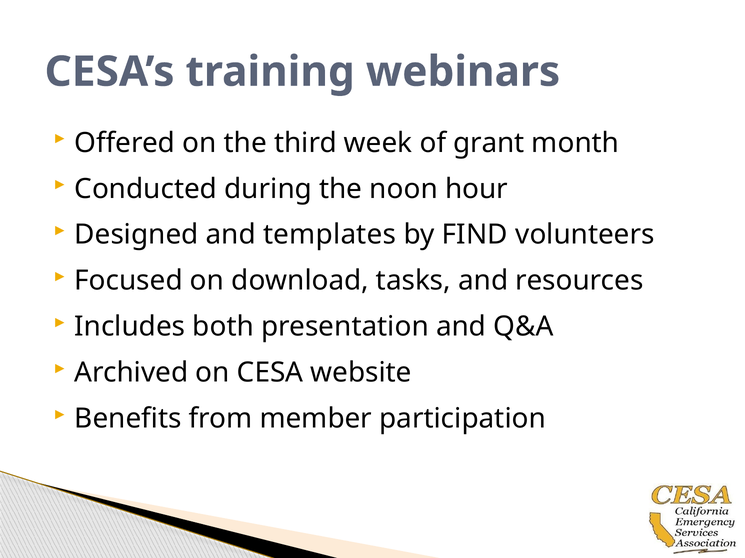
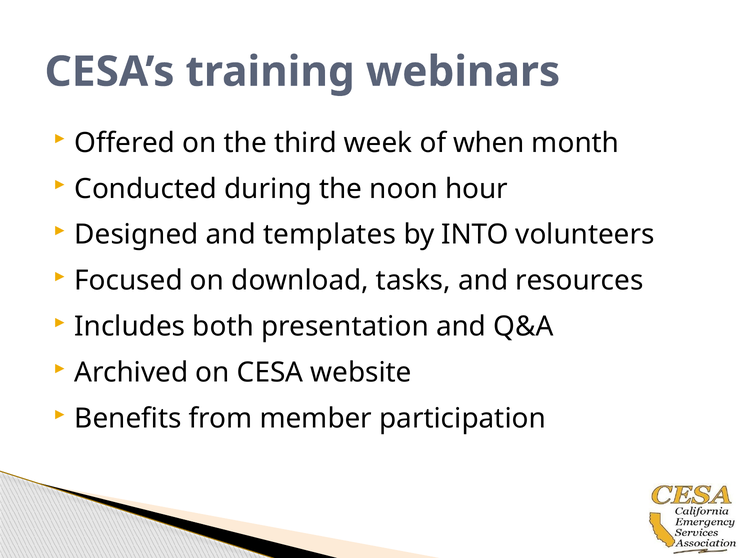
grant: grant -> when (489, 143)
FIND: FIND -> INTO (475, 235)
